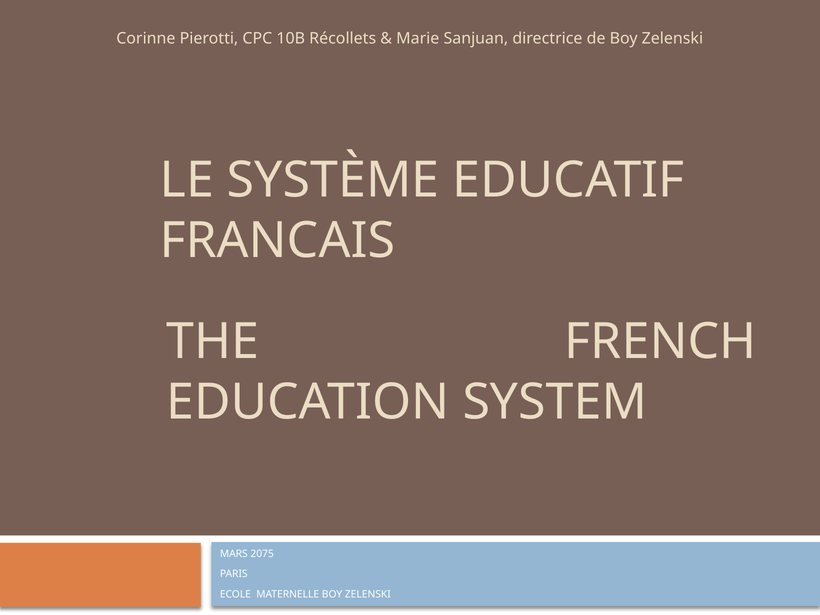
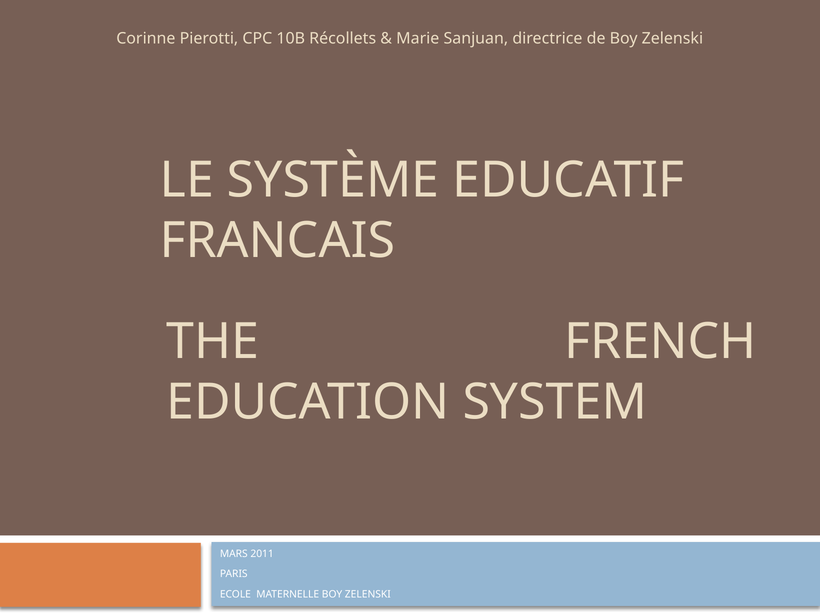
2075: 2075 -> 2011 (262, 554)
